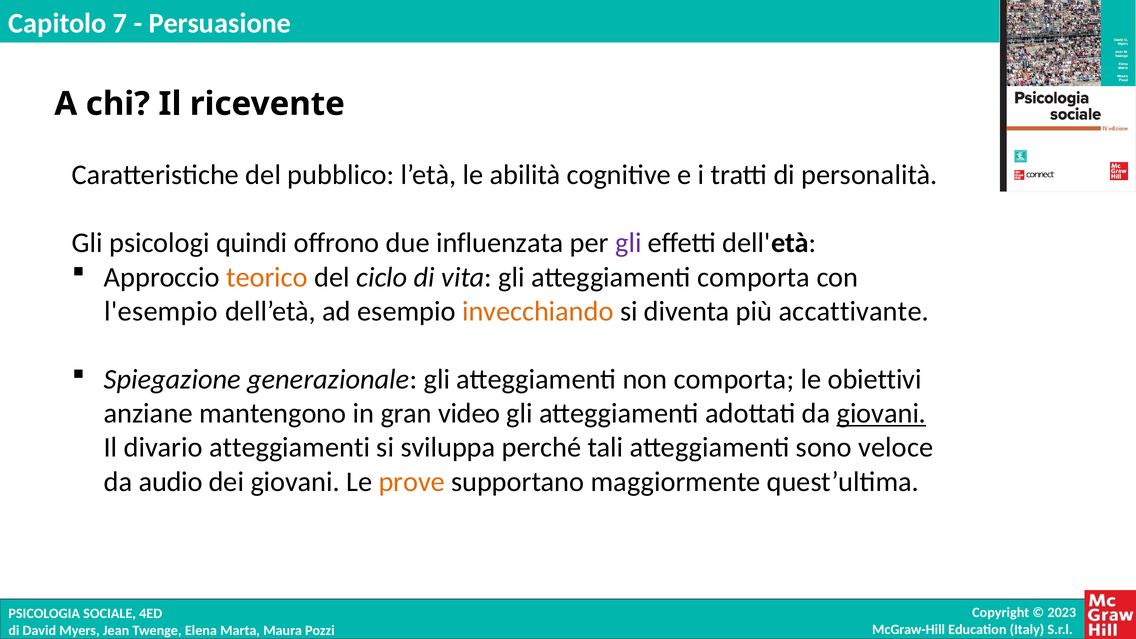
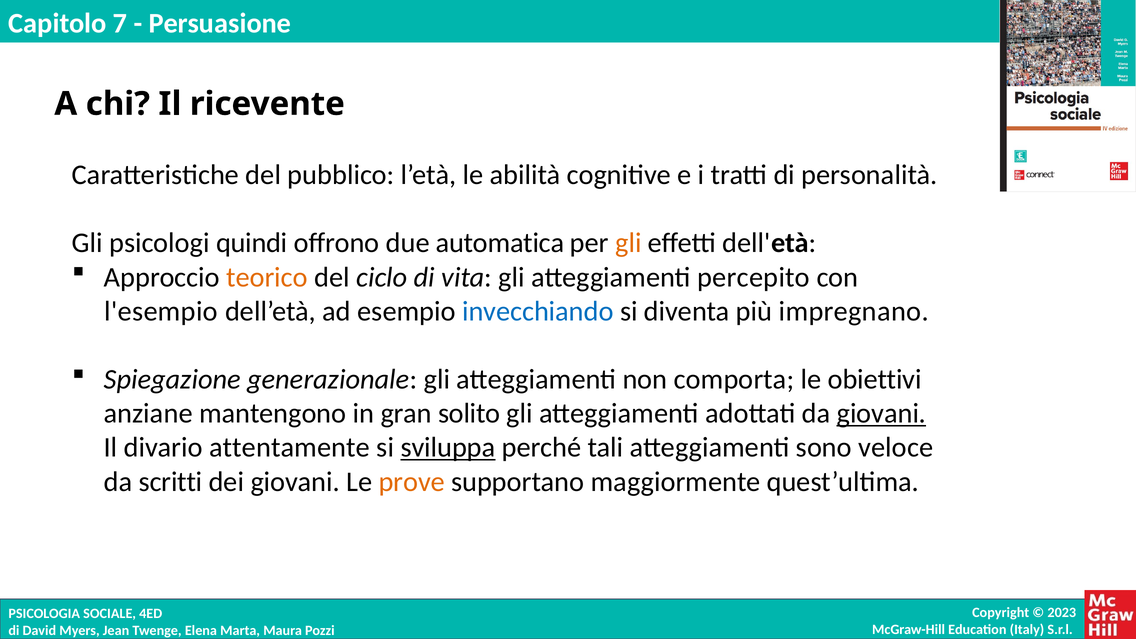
influenzata: influenzata -> automatica (500, 243)
gli colour: purple -> orange (628, 243)
atteggiamenti comporta: comporta -> percepito (754, 277)
invecchiando colour: orange -> blue (538, 311)
accattivante: accattivante -> impregnano (854, 311)
video: video -> solito (469, 413)
divario atteggiamenti: atteggiamenti -> attentamente (290, 448)
sviluppa underline: none -> present (448, 448)
audio: audio -> scritti (171, 482)
